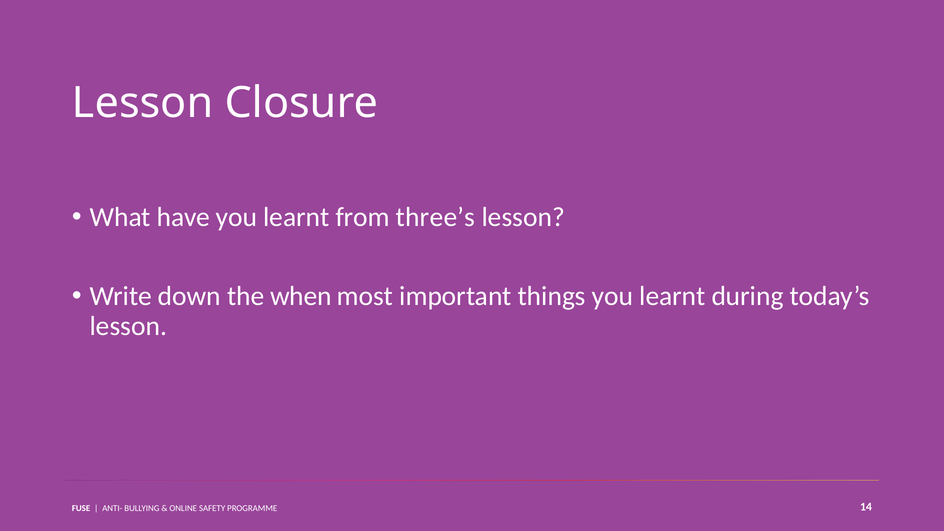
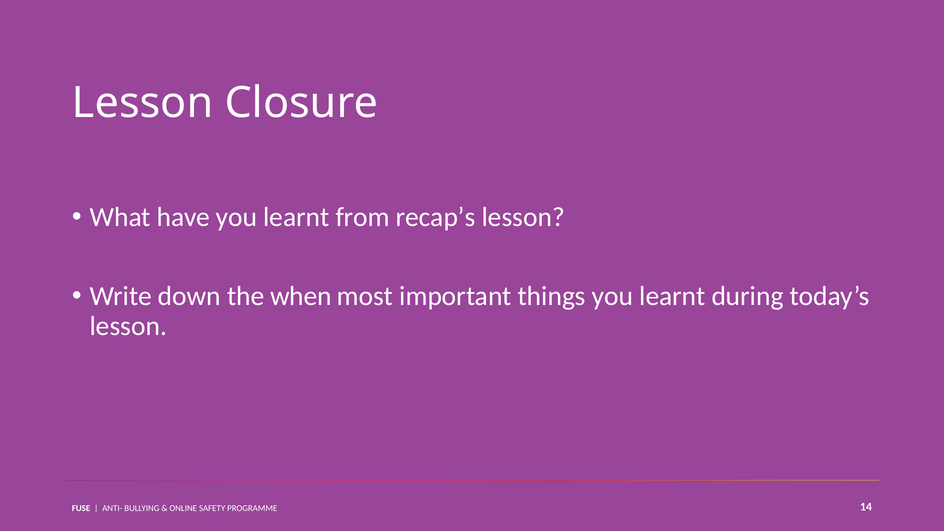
three’s: three’s -> recap’s (436, 217)
